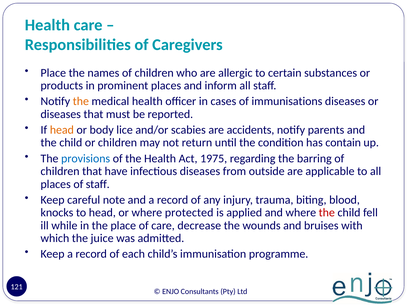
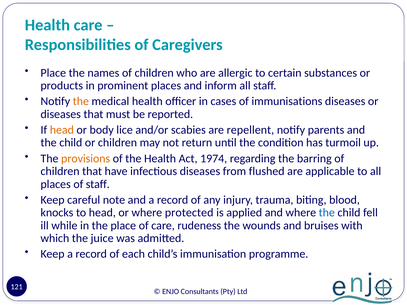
accidents: accidents -> repellent (250, 130)
contain: contain -> turmoil (343, 143)
provisions colour: blue -> orange (86, 159)
1975: 1975 -> 1974 (214, 159)
outside: outside -> flushed (267, 171)
the colour: red -> blue (327, 213)
decrease: decrease -> rudeness (199, 226)
